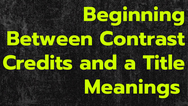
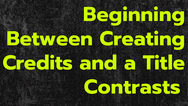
Contrast: Contrast -> Creating (142, 39)
Meanings: Meanings -> Contrasts (132, 87)
